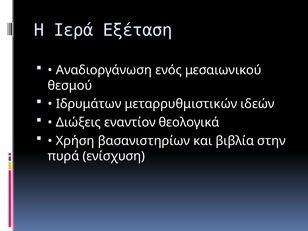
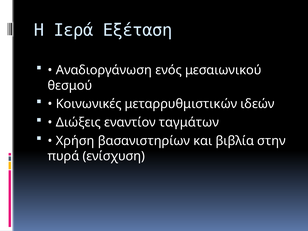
Ιδρυμάτων: Ιδρυμάτων -> Κοινωνικές (89, 104)
θεολογικά: θεολογικά -> ταγμάτων (189, 122)
